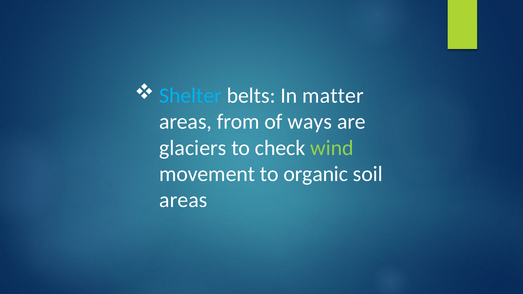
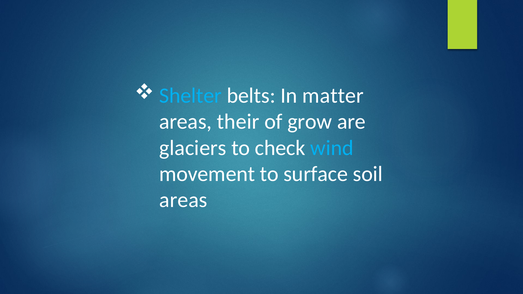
from: from -> their (238, 122)
ways: ways -> grow (310, 122)
wind colour: light green -> light blue (332, 148)
organic: organic -> surface (316, 174)
